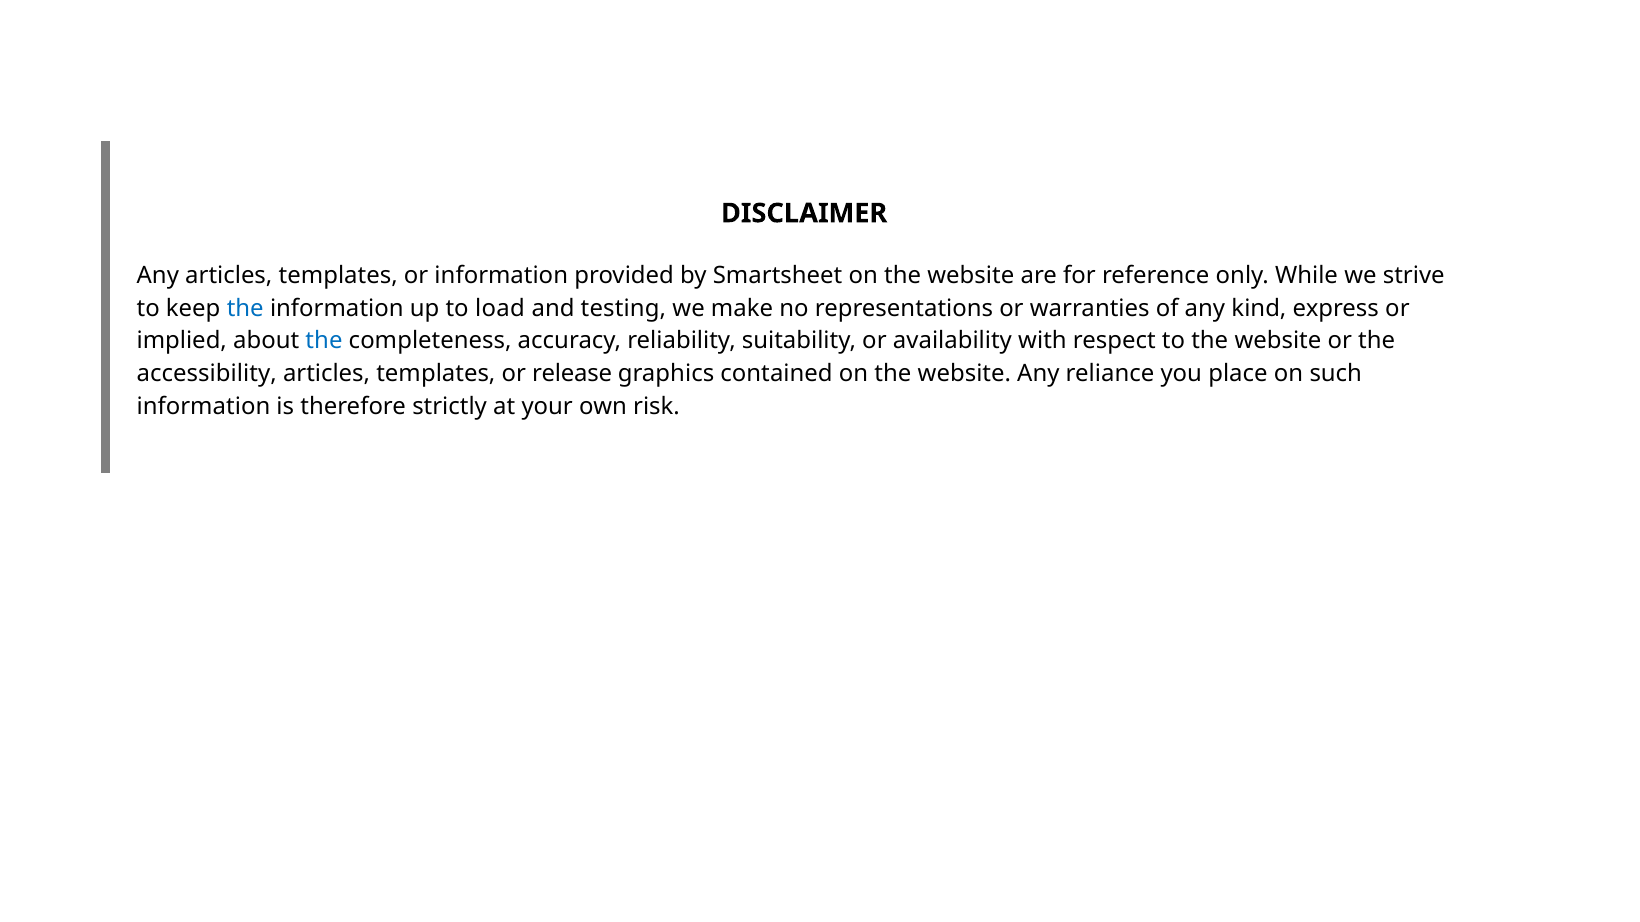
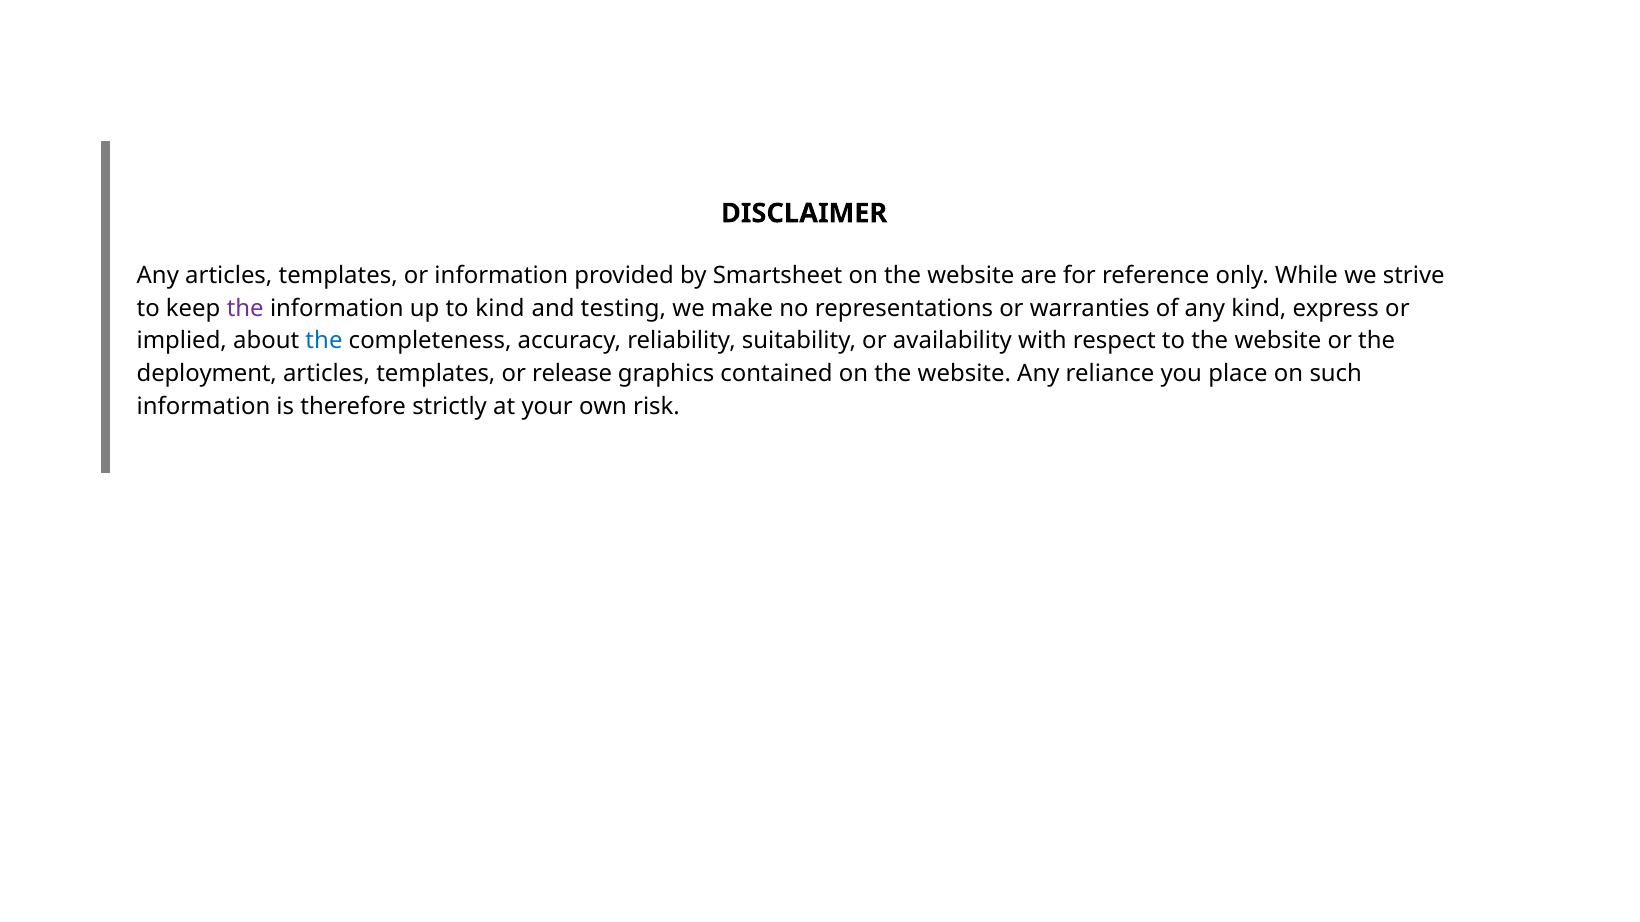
the colour: blue -> purple (245, 309)
to load: load -> kind (500, 309)
accessibility: accessibility -> deployment (207, 374)
